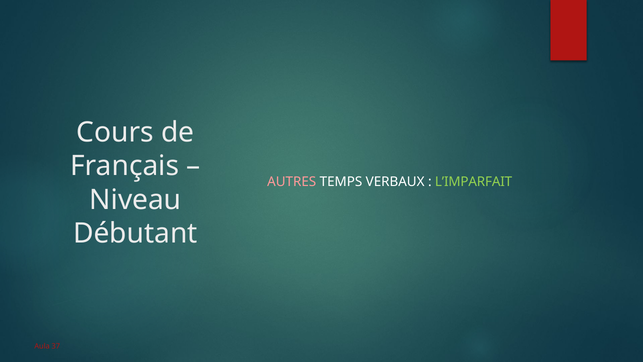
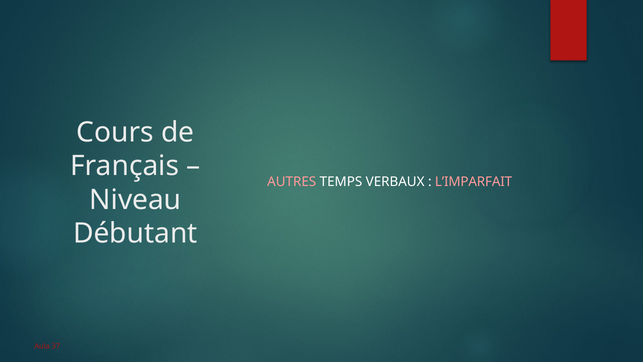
L’IMPARFAIT colour: light green -> pink (474, 182)
